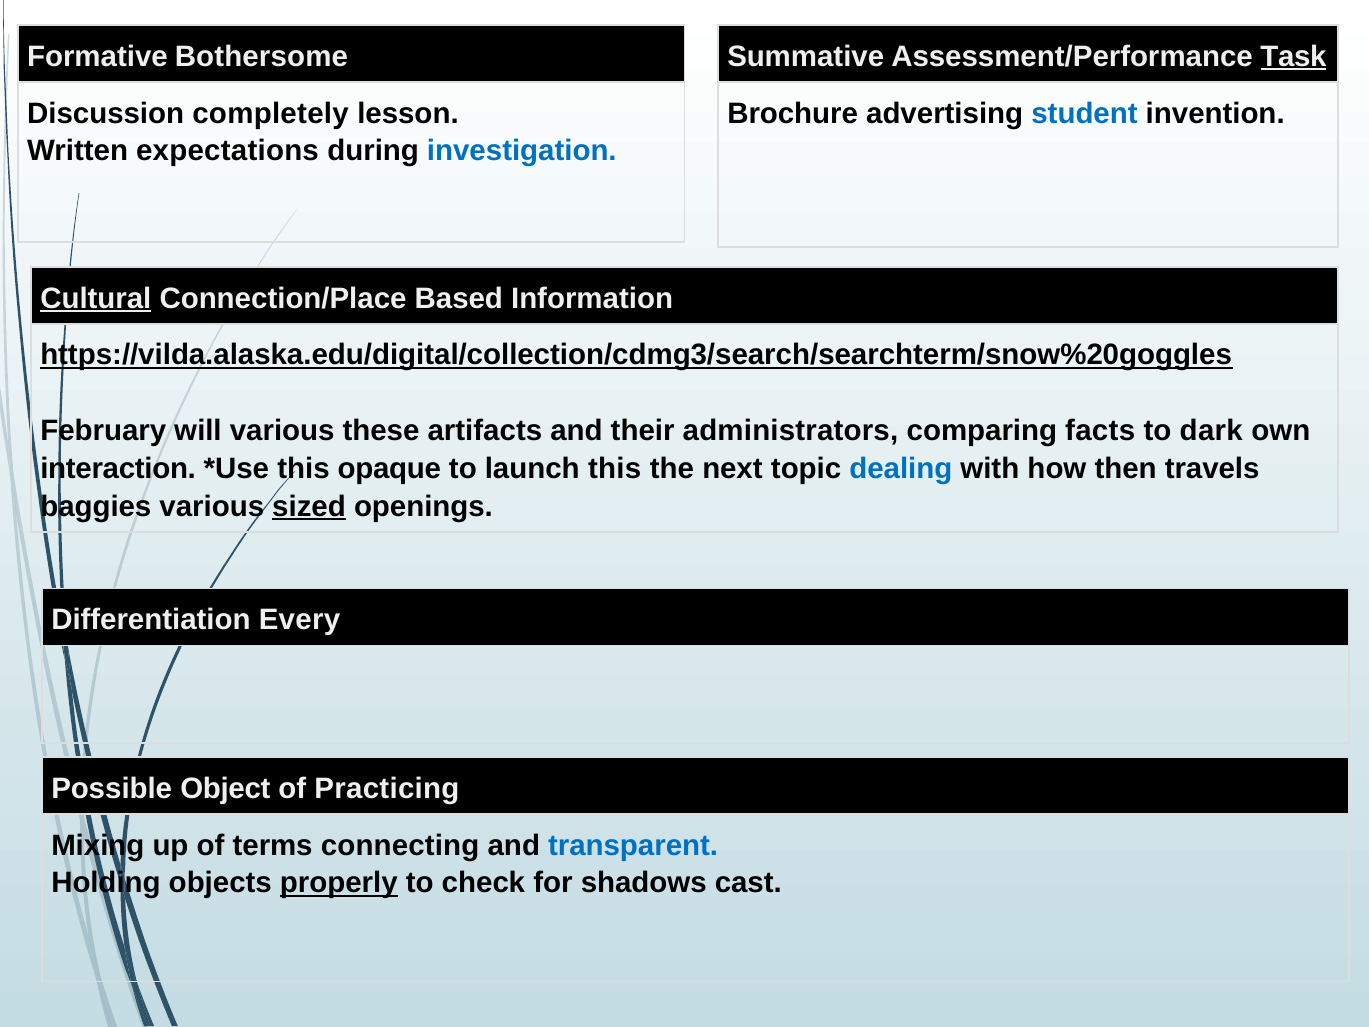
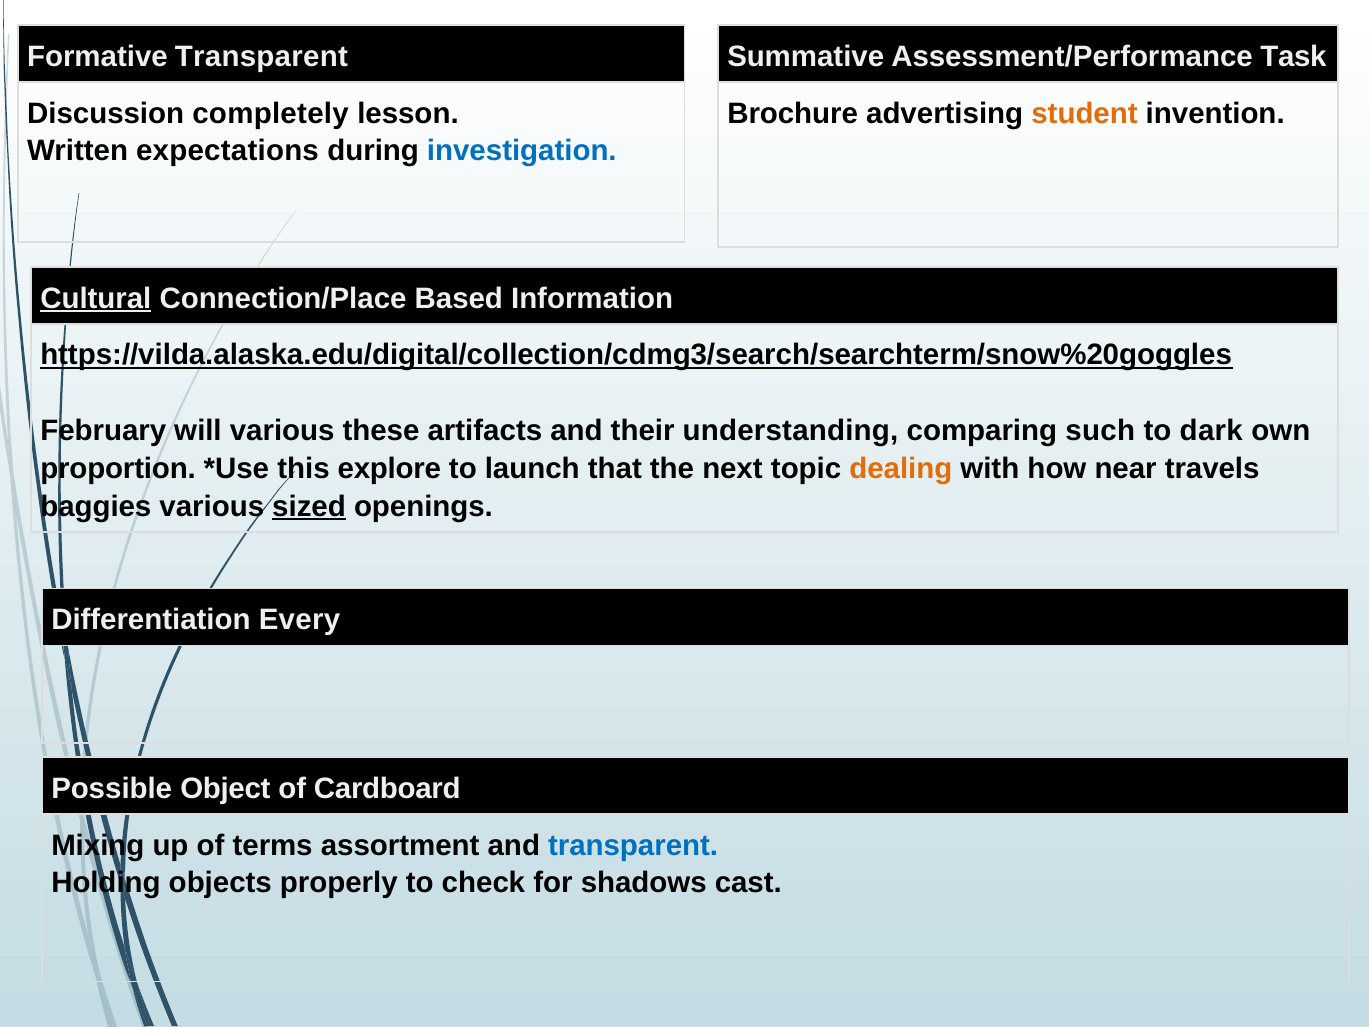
Formative Bothersome: Bothersome -> Transparent (261, 57)
Task underline: present -> none (1293, 57)
student colour: blue -> orange (1084, 113)
administrators: administrators -> understanding (790, 431)
facts: facts -> such (1100, 431)
interaction: interaction -> proportion (118, 468)
opaque: opaque -> explore (389, 468)
launch this: this -> that (615, 468)
dealing colour: blue -> orange (901, 468)
then: then -> near (1126, 468)
Practicing: Practicing -> Cardboard (387, 788)
connecting: connecting -> assortment (400, 845)
properly underline: present -> none (339, 883)
